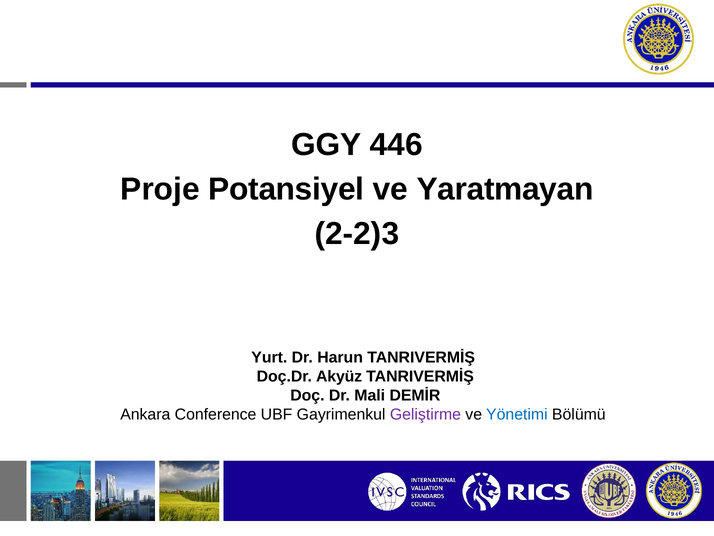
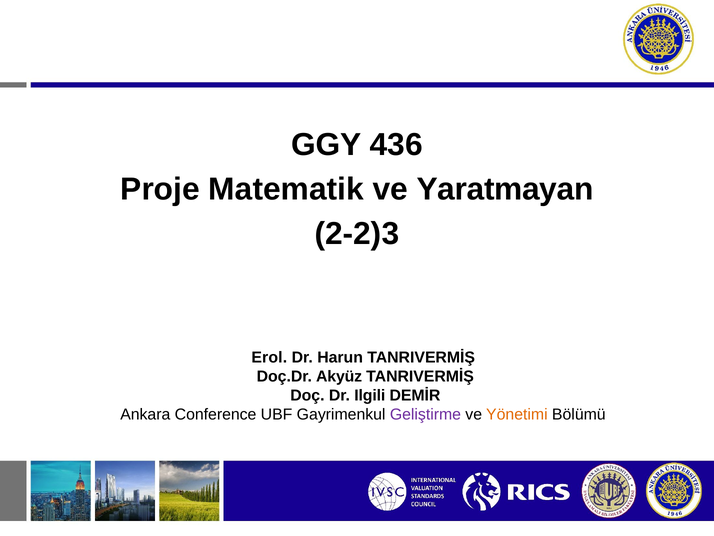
446: 446 -> 436 (396, 144)
Potansiyel: Potansiyel -> Matematik (286, 189)
Yurt: Yurt -> Erol (269, 357)
Mali: Mali -> Ilgili (370, 395)
Yönetimi colour: blue -> orange (517, 414)
